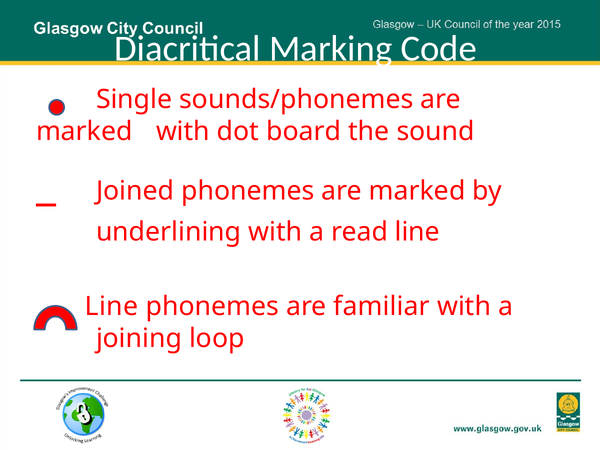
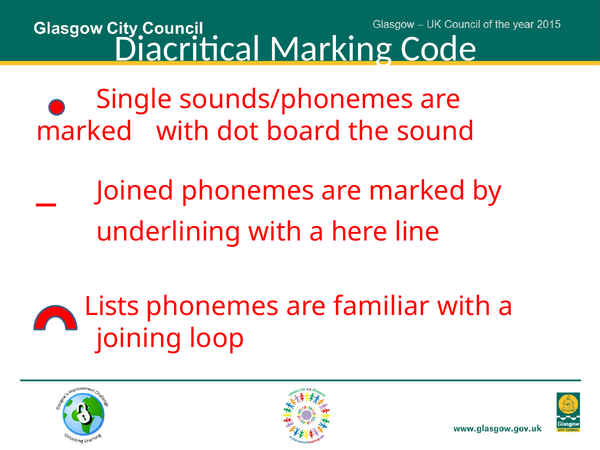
read: read -> here (360, 232)
Line: Line -> Lists (112, 306)
